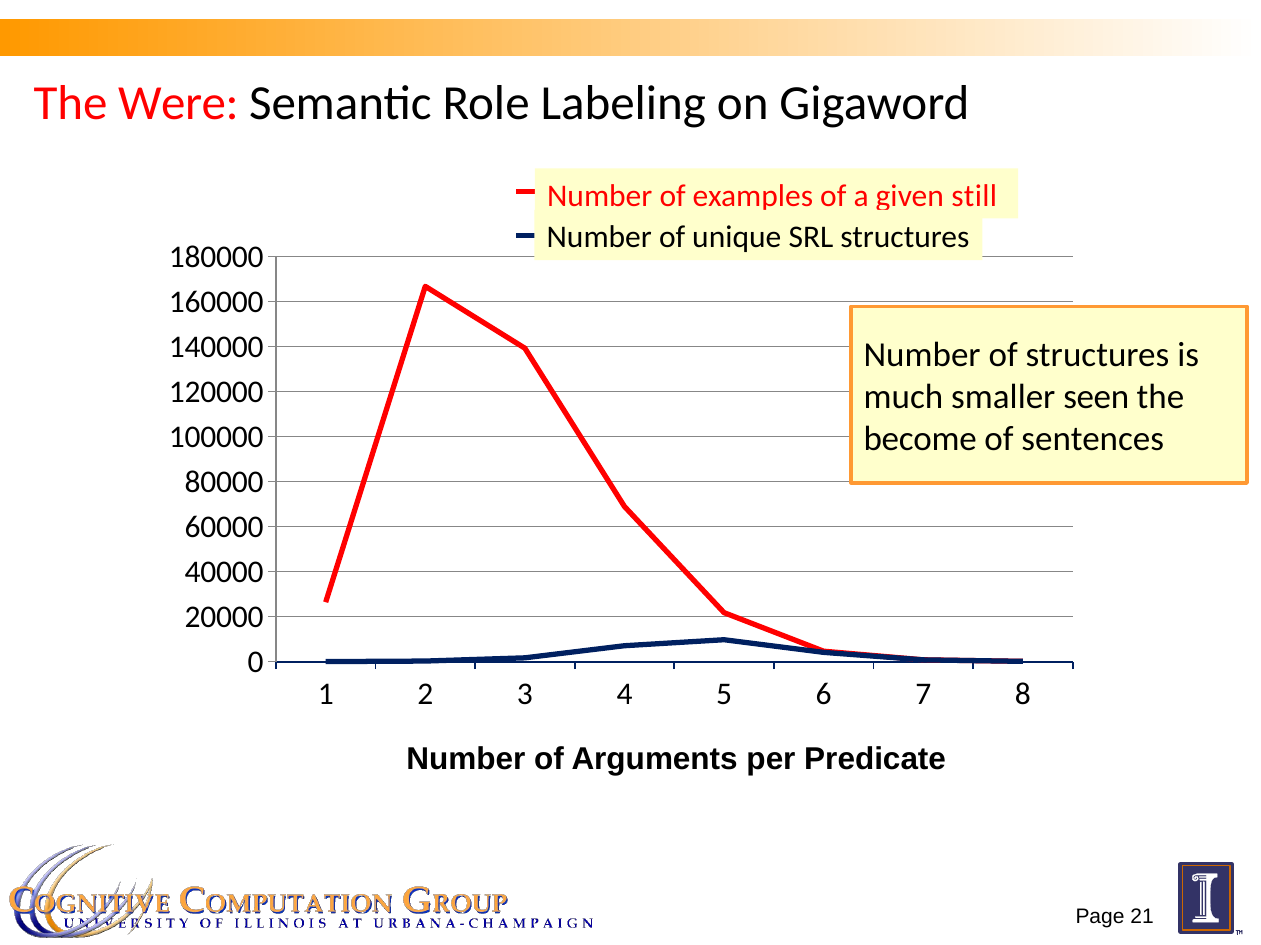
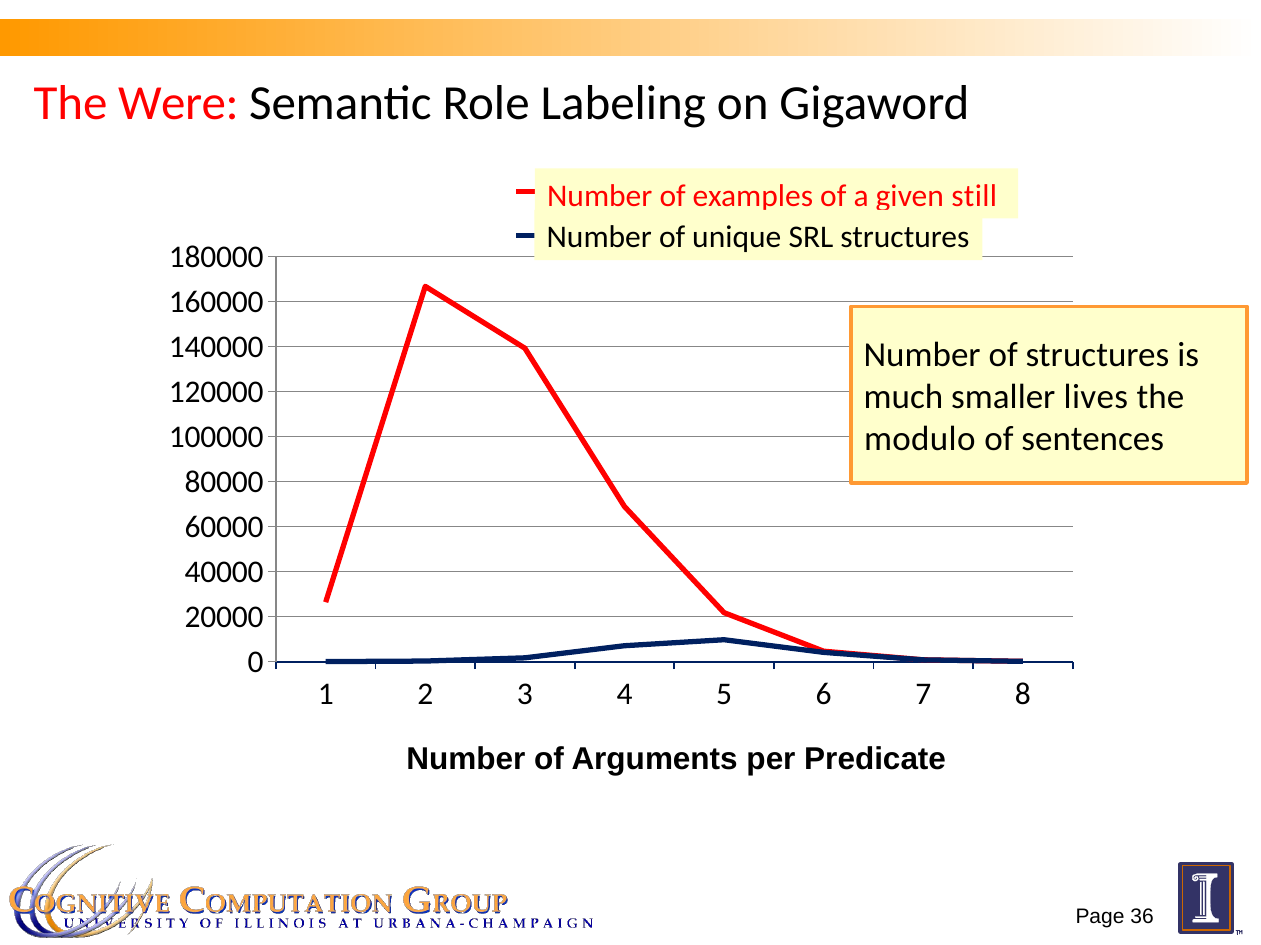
seen: seen -> lives (1096, 397)
become: become -> modulo (920, 439)
21: 21 -> 36 (1142, 918)
